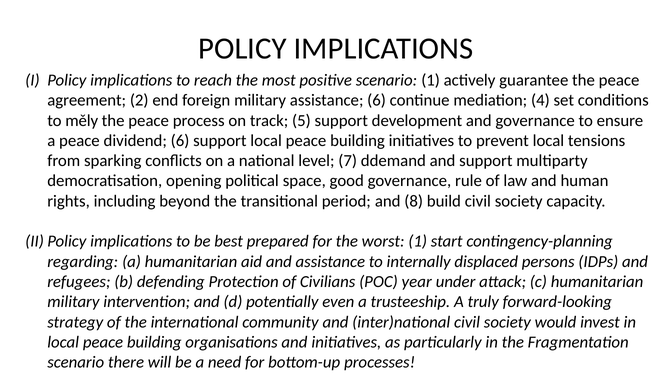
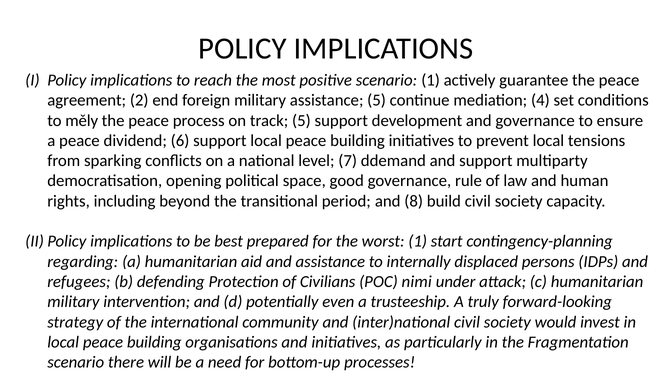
assistance 6: 6 -> 5 (377, 100)
year: year -> nimi (417, 282)
